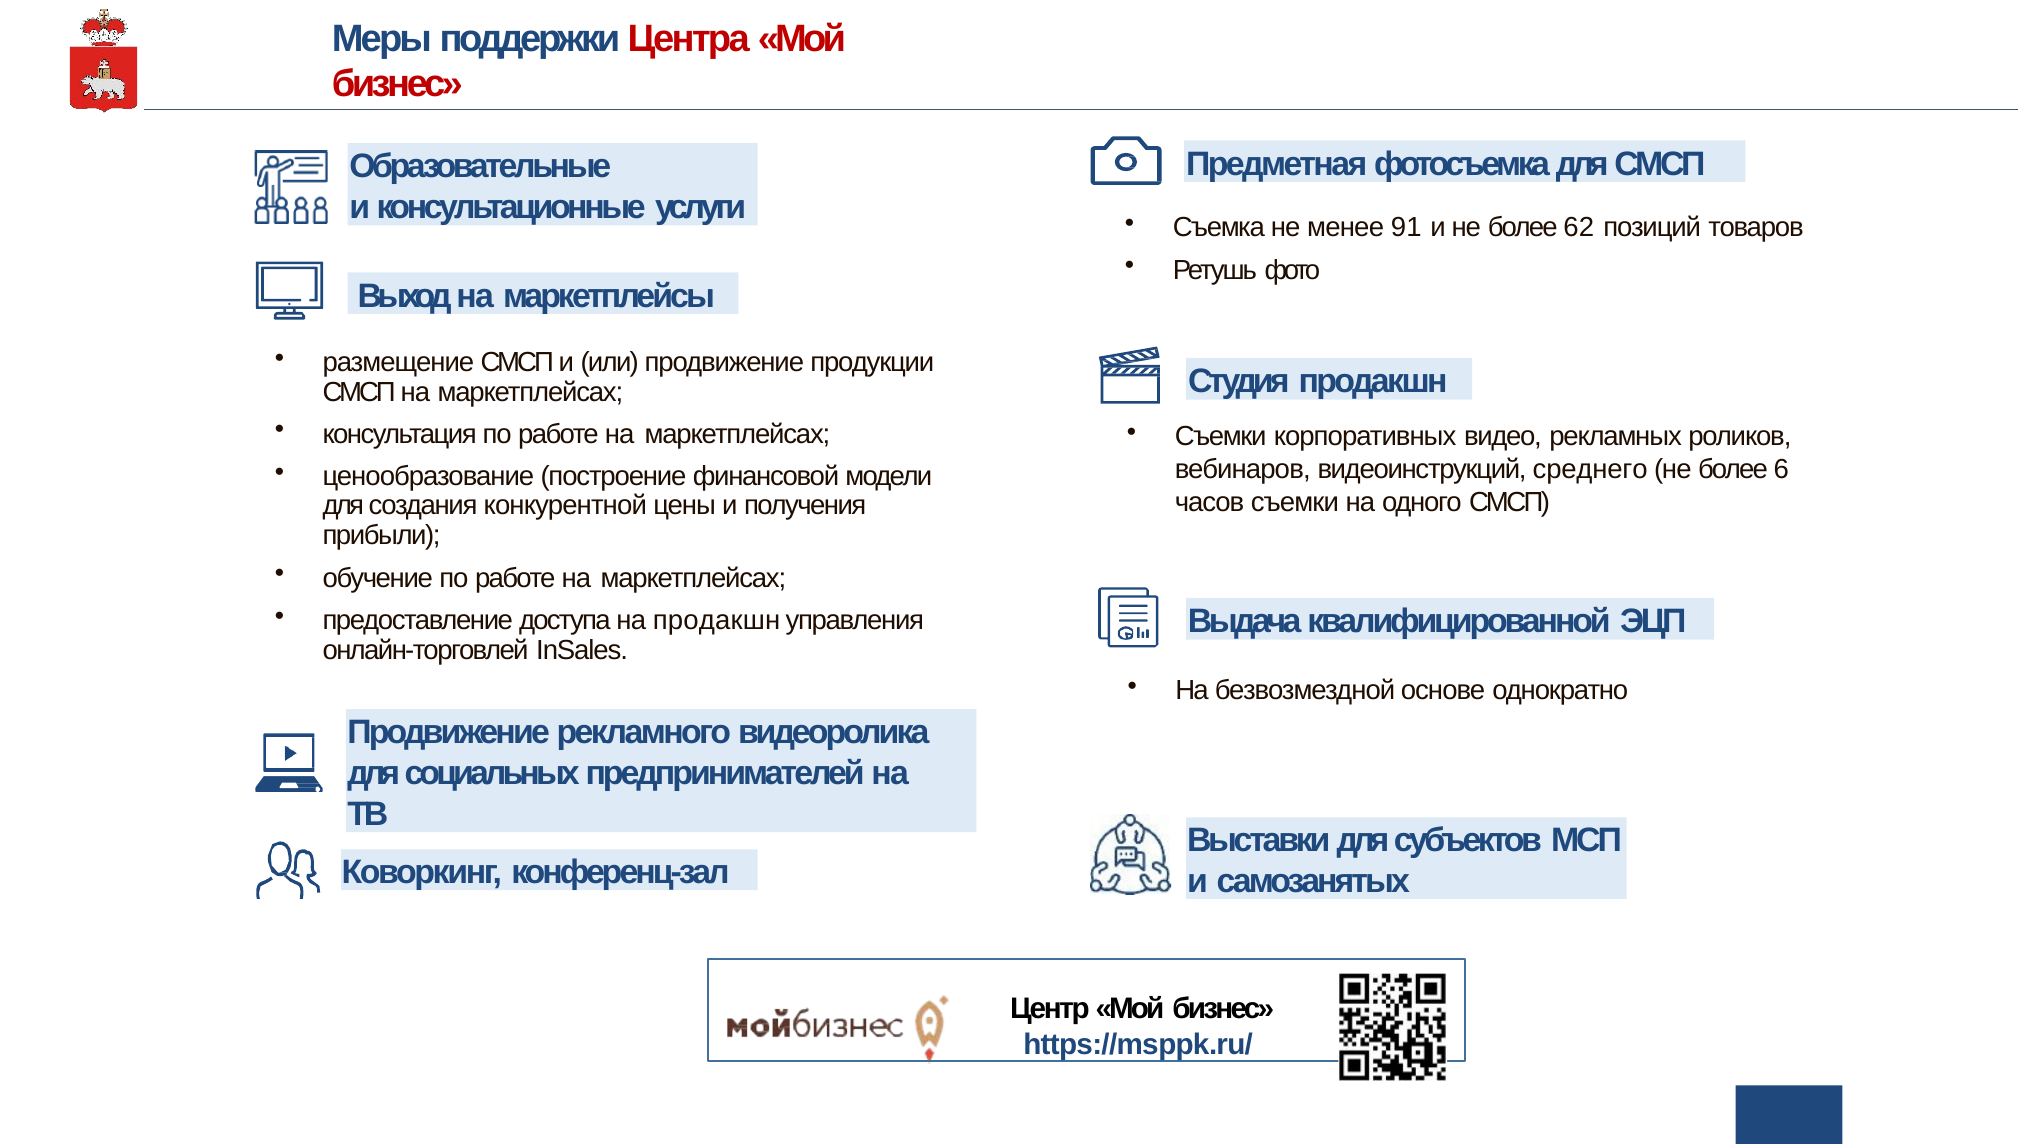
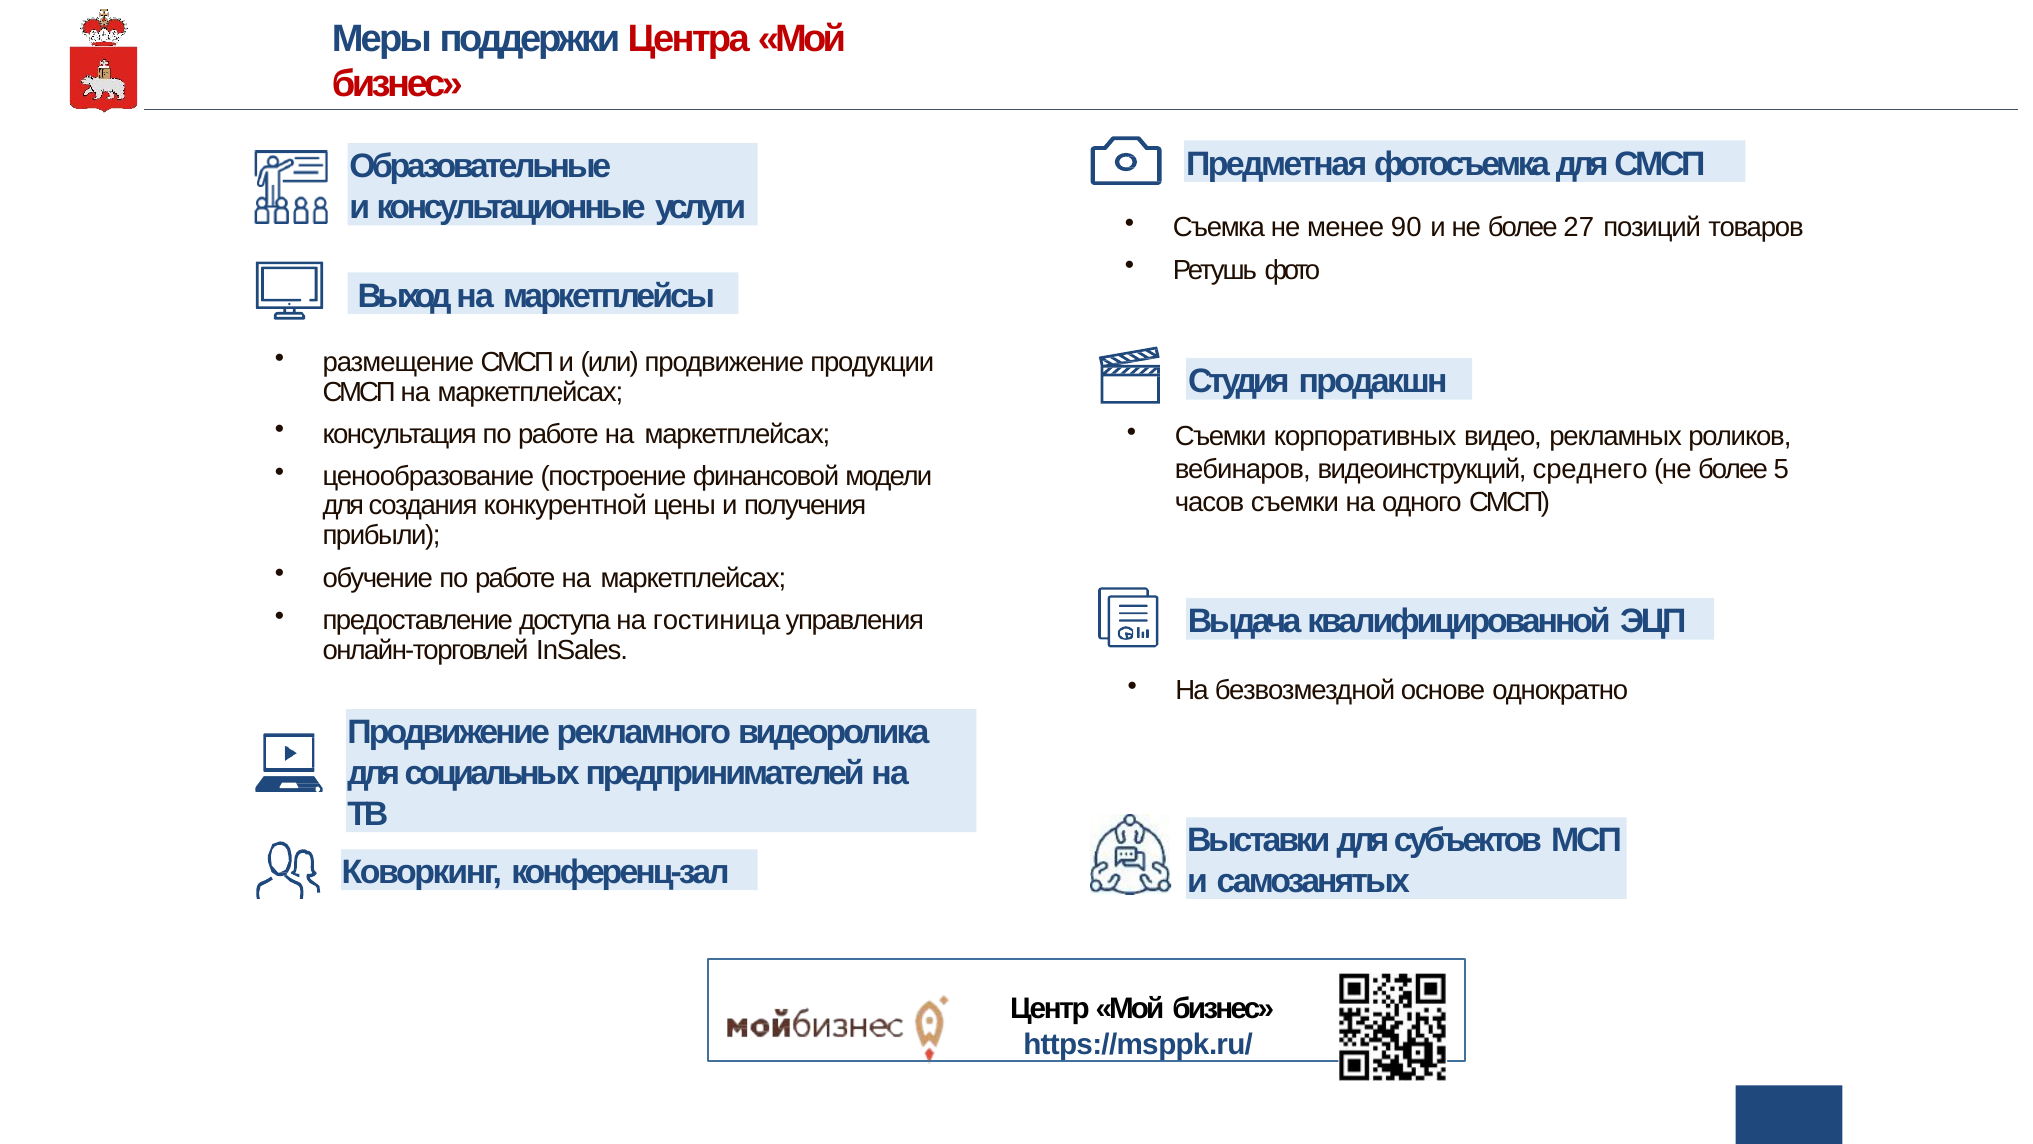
91: 91 -> 90 (1406, 228)
62: 62 -> 27 (1579, 228)
6: 6 -> 5 (1781, 470)
на продакшн: продакшн -> гостиница (717, 620)
